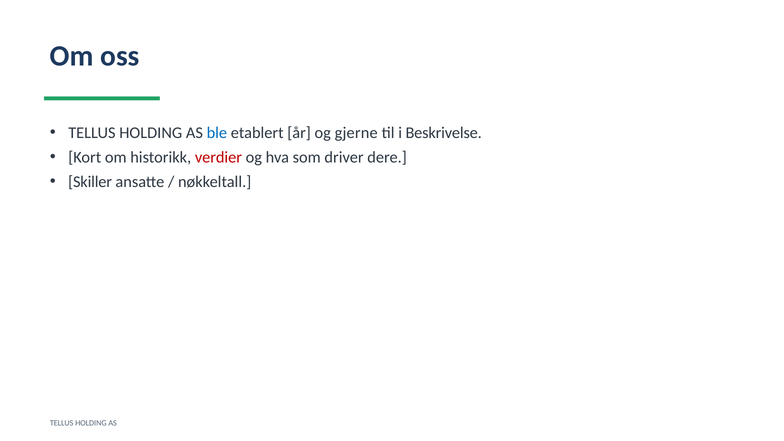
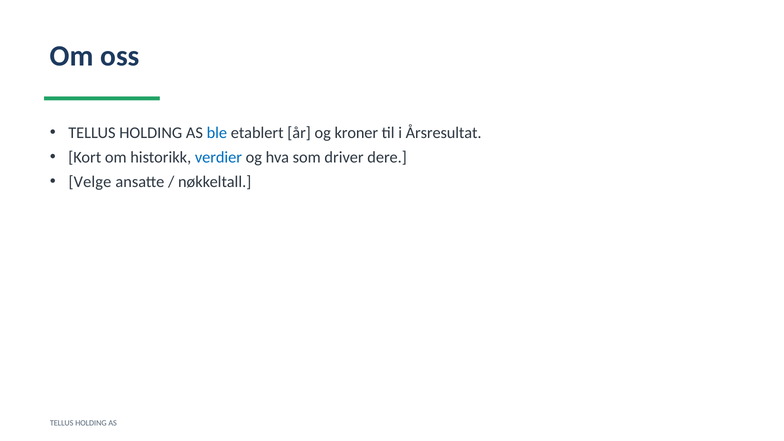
gjerne: gjerne -> kroner (356, 133)
Beskrivelse: Beskrivelse -> Årsresultat (444, 133)
verdier colour: red -> blue (218, 157)
Skiller: Skiller -> Velge (90, 182)
